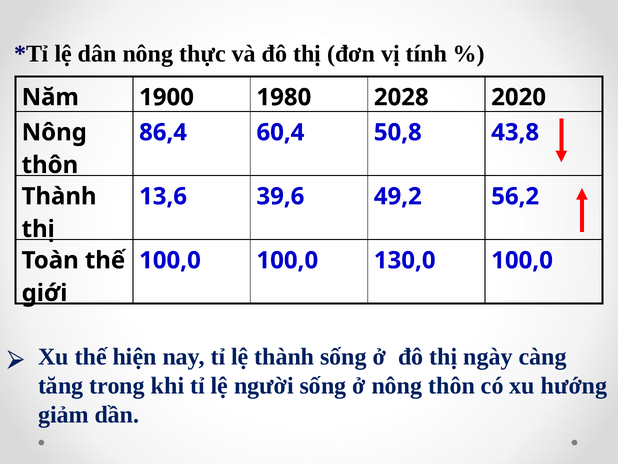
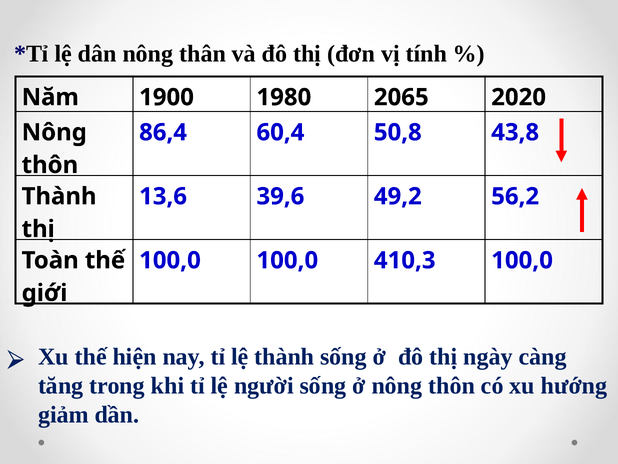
thực: thực -> thân (203, 54)
2028: 2028 -> 2065 (401, 97)
130,0: 130,0 -> 410,3 (405, 260)
